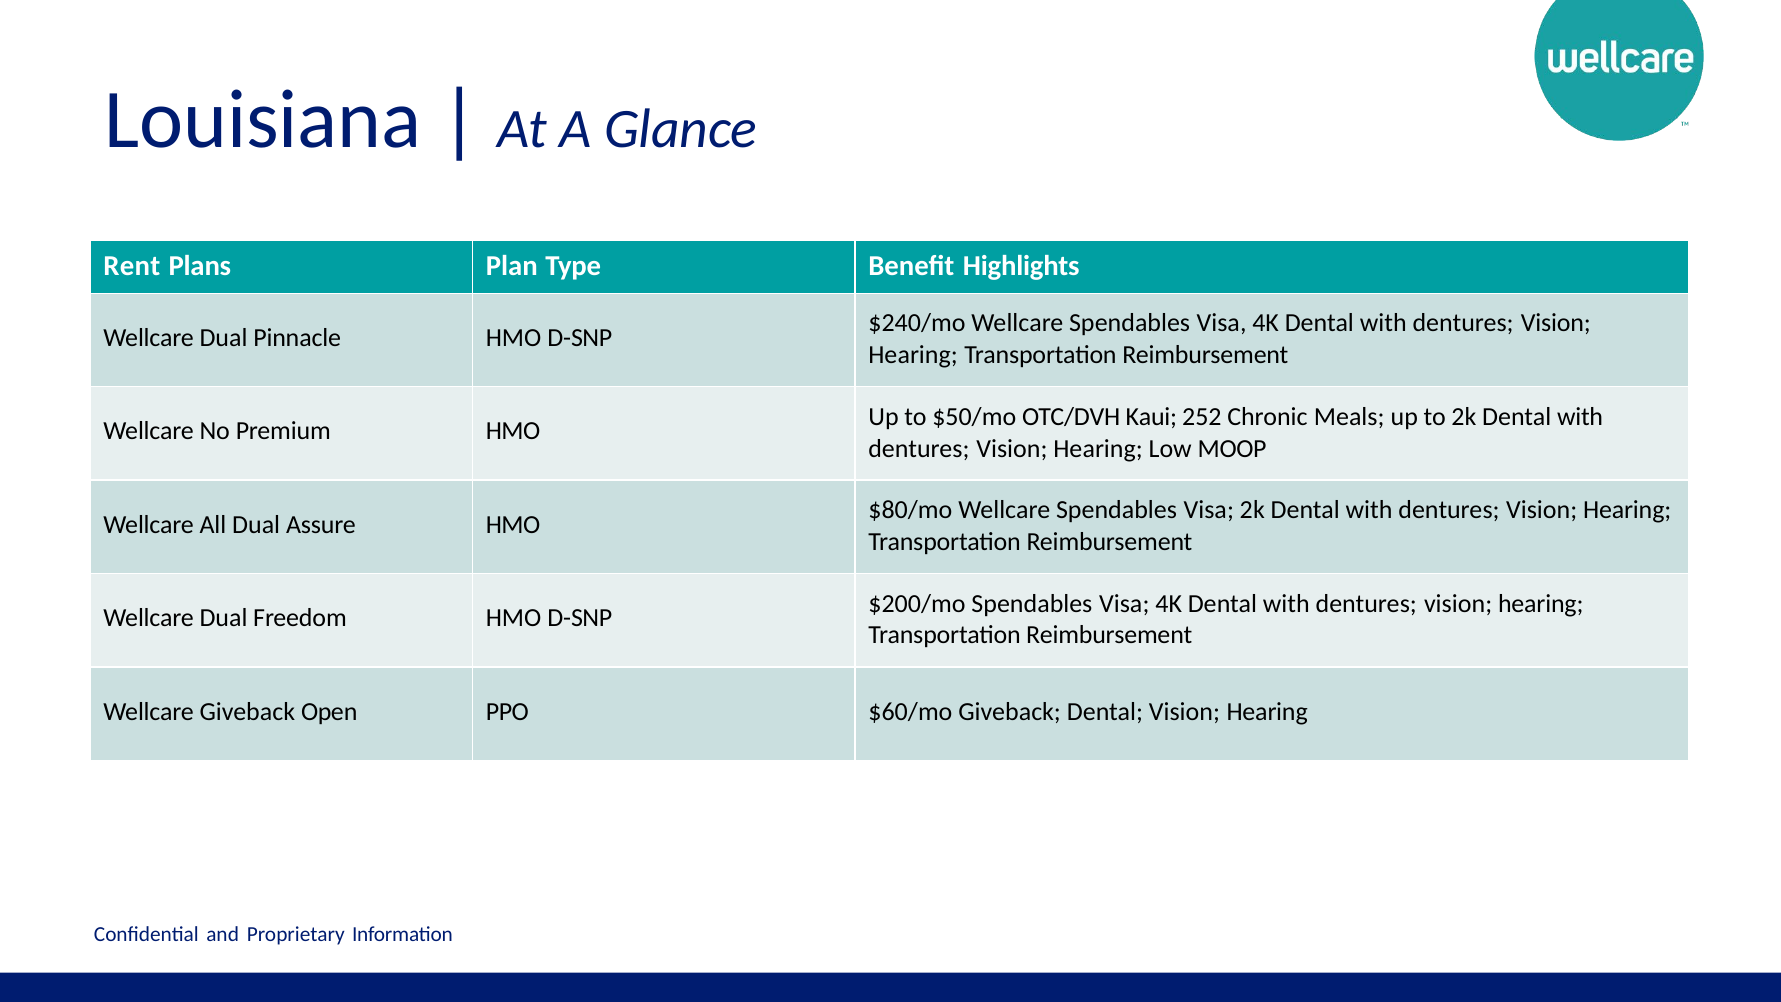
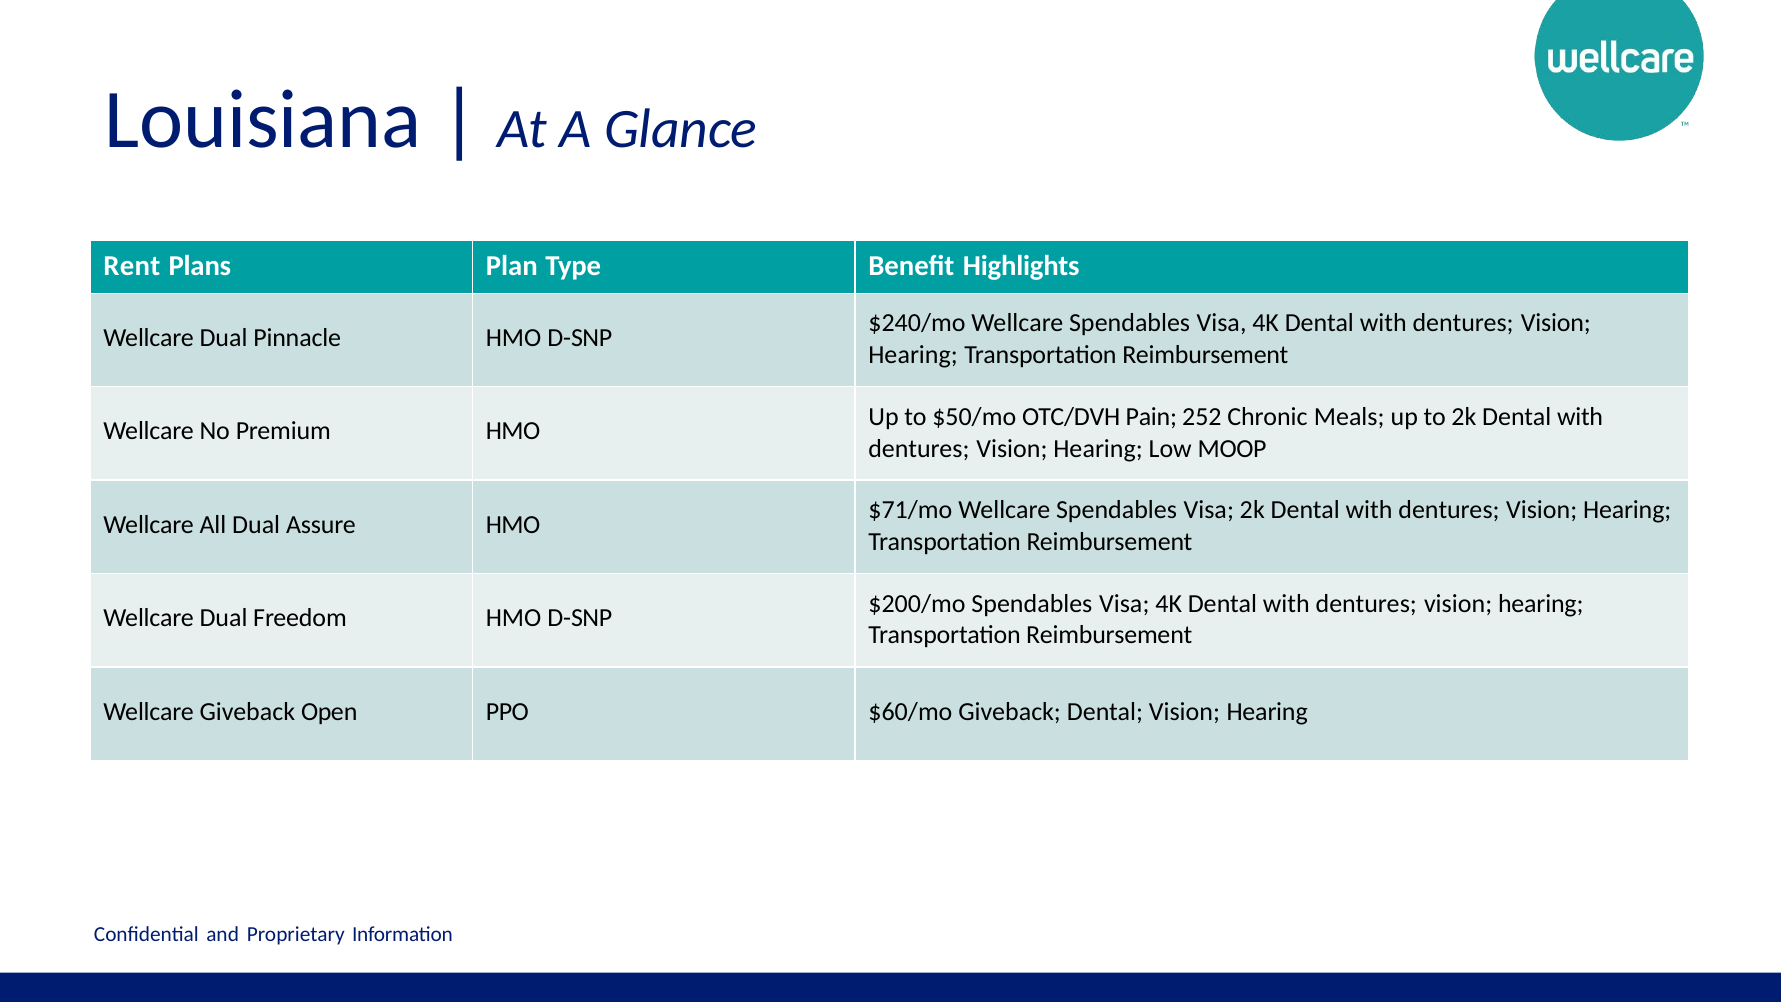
Kaui: Kaui -> Pain (1151, 417)
$80/mo: $80/mo -> $71/mo (910, 510)
